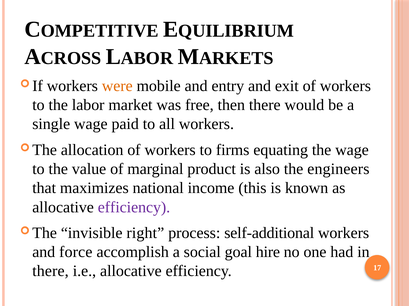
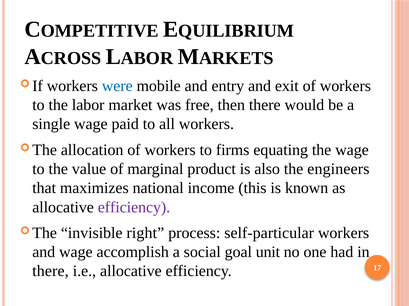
were colour: orange -> blue (117, 86)
self-additional: self-additional -> self-particular (269, 234)
and force: force -> wage (76, 253)
hire: hire -> unit (268, 253)
